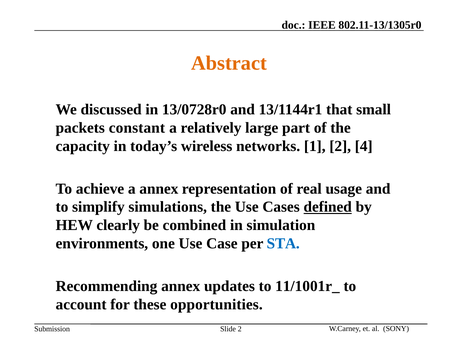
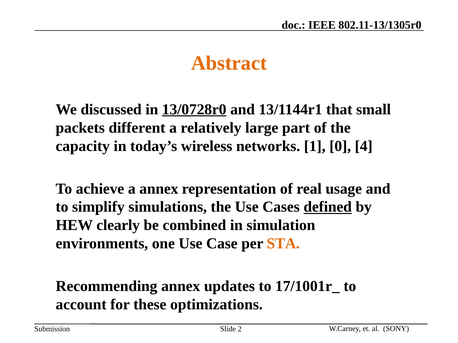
13/0728r0 underline: none -> present (194, 110)
constant: constant -> different (137, 128)
1 2: 2 -> 0 (340, 146)
STA colour: blue -> orange (283, 244)
11/1001r_: 11/1001r_ -> 17/1001r_ (307, 287)
opportunities: opportunities -> optimizations (216, 305)
